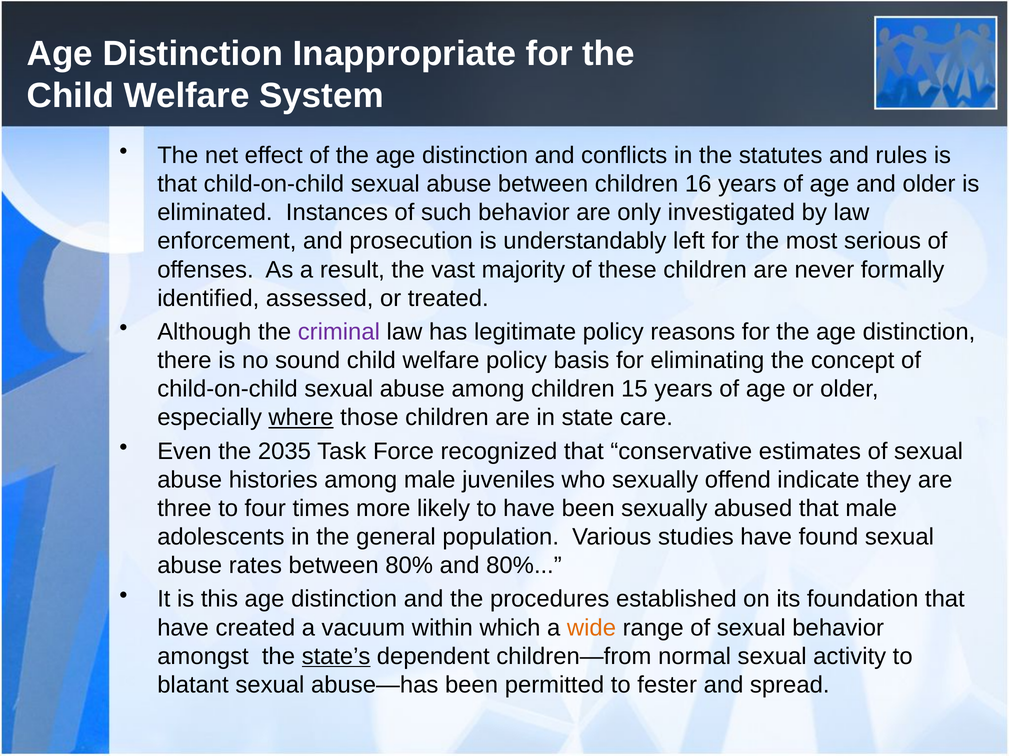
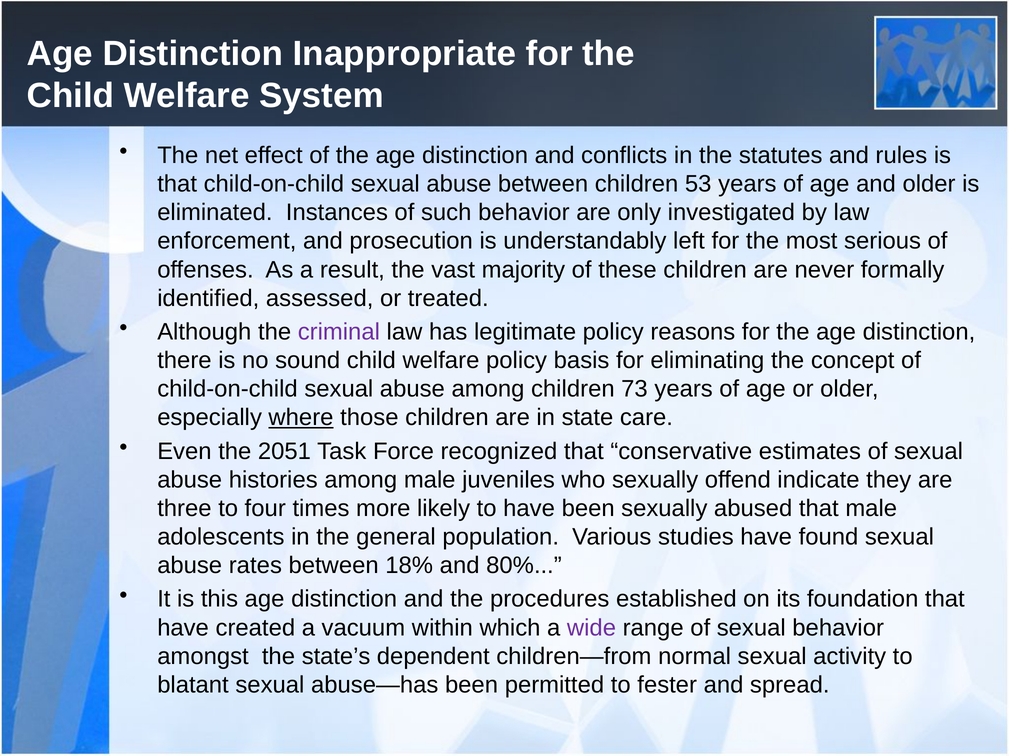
16: 16 -> 53 (698, 184)
15: 15 -> 73 (634, 389)
2035: 2035 -> 2051 (284, 452)
between 80%: 80% -> 18% (409, 566)
wide colour: orange -> purple (591, 628)
state’s underline: present -> none (336, 657)
